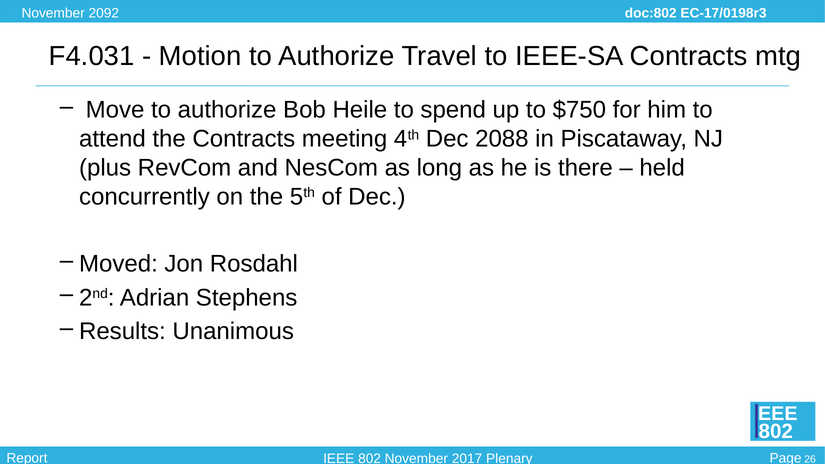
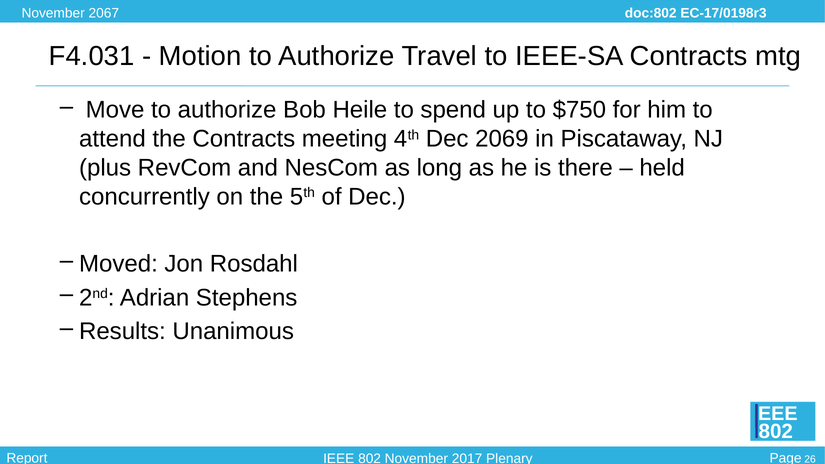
2092: 2092 -> 2067 (104, 13)
2088: 2088 -> 2069 (502, 139)
